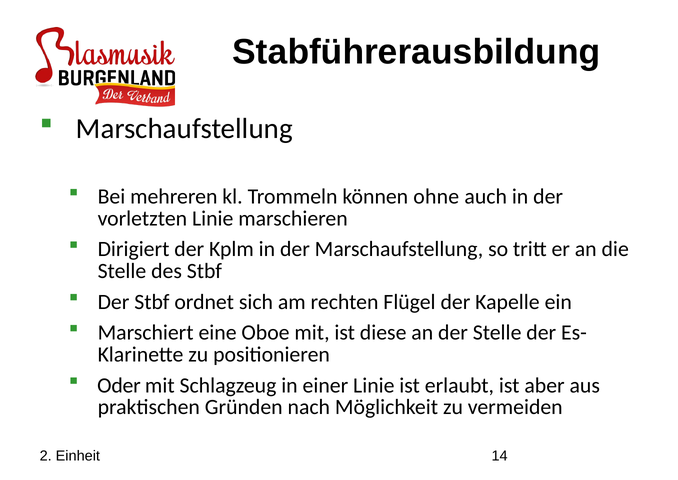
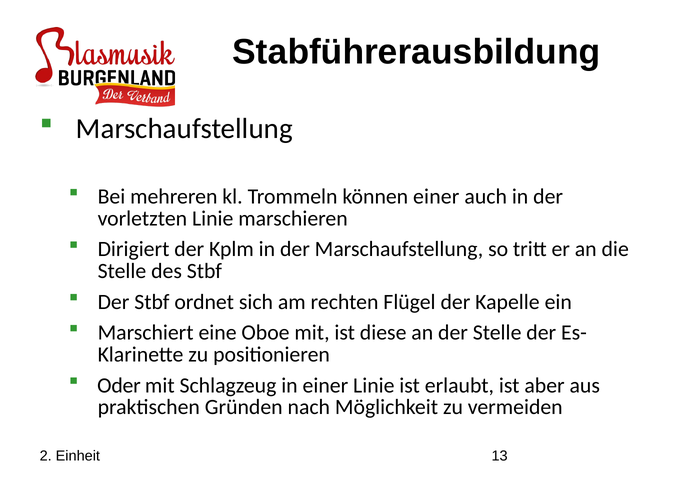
können ohne: ohne -> einer (436, 197)
14: 14 -> 13 (500, 456)
